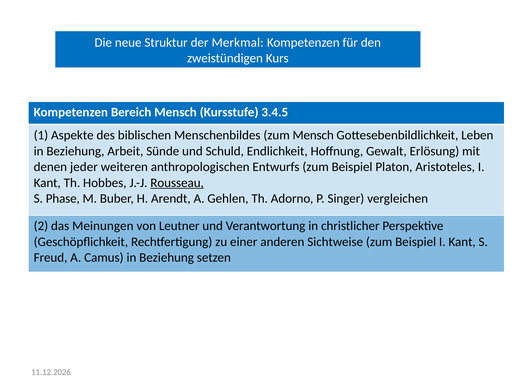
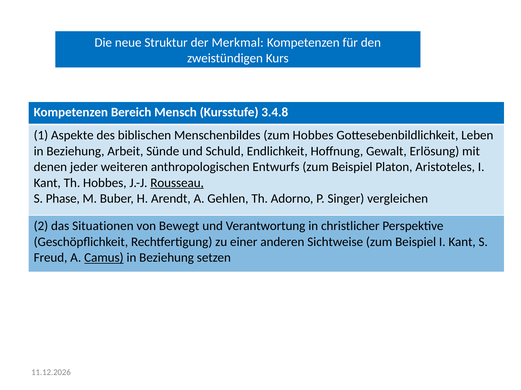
3.4.5: 3.4.5 -> 3.4.8 (275, 112)
zum Mensch: Mensch -> Hobbes (313, 135)
Meinungen: Meinungen -> Situationen (103, 226)
Leutner: Leutner -> Bewegt (179, 226)
Camus underline: none -> present (104, 258)
